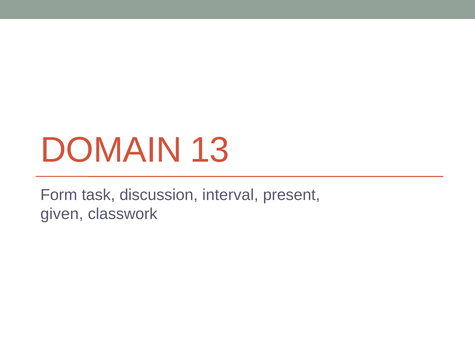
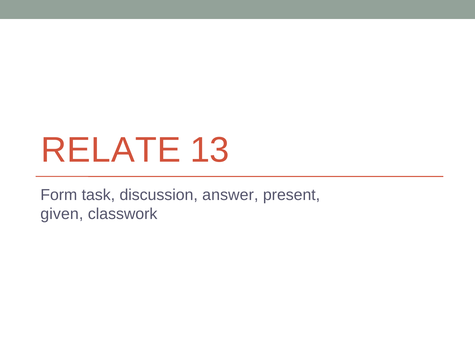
DOMAIN: DOMAIN -> RELATE (111, 150)
interval: interval -> answer (230, 195)
